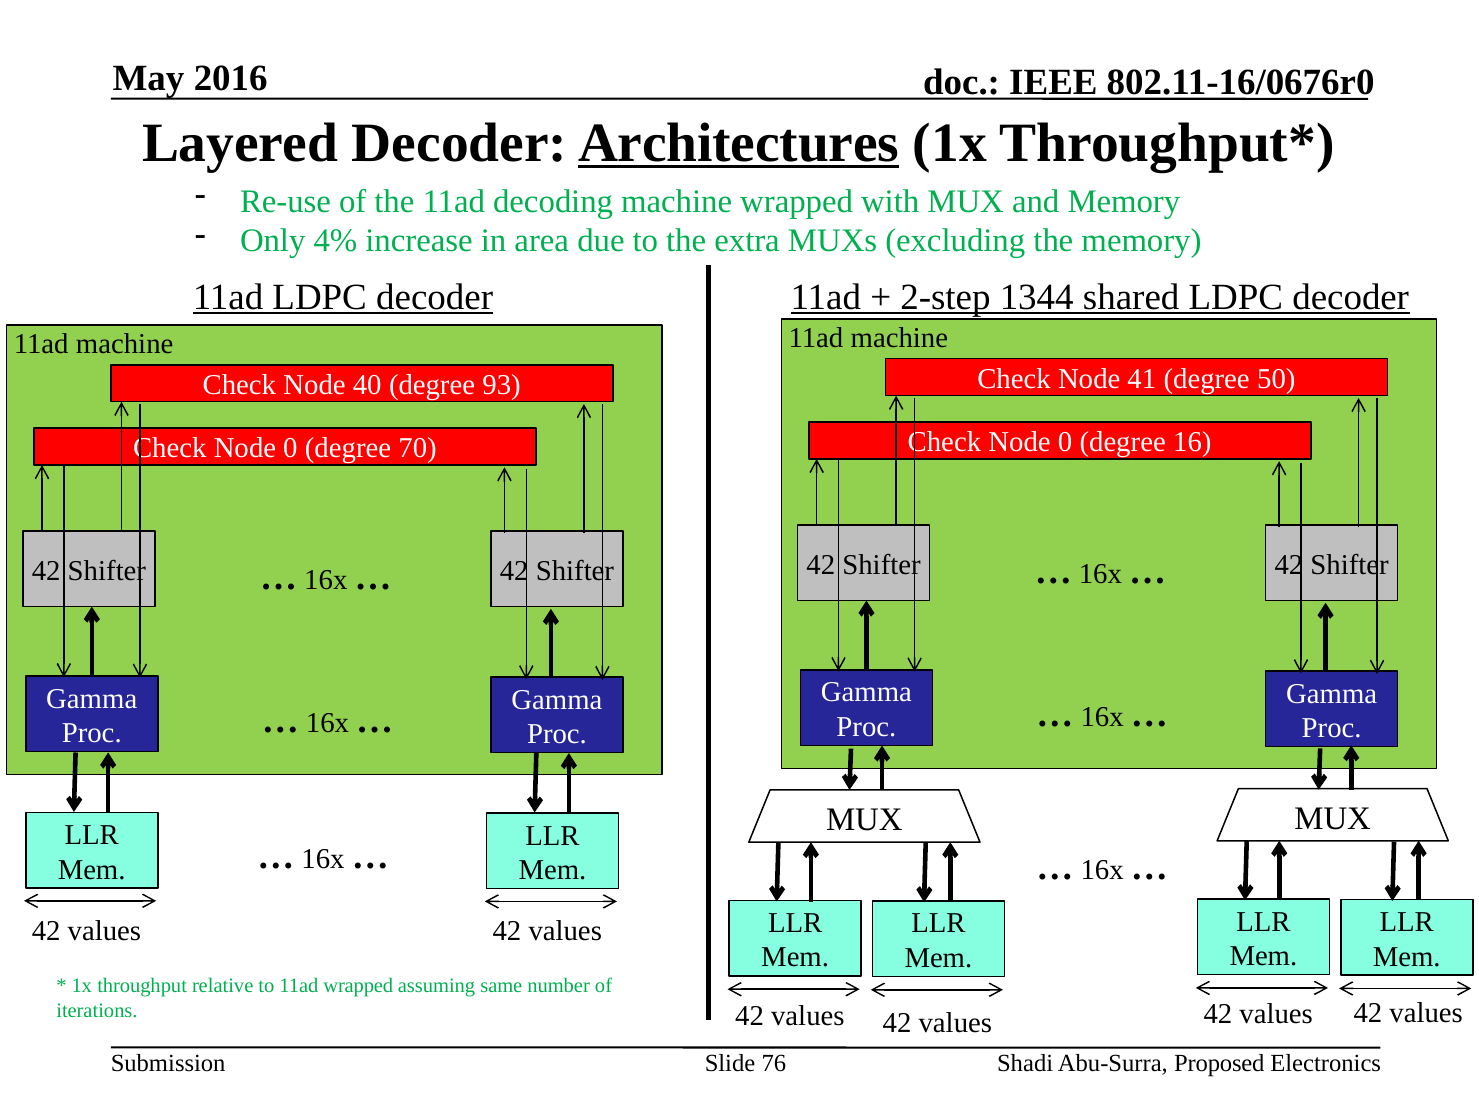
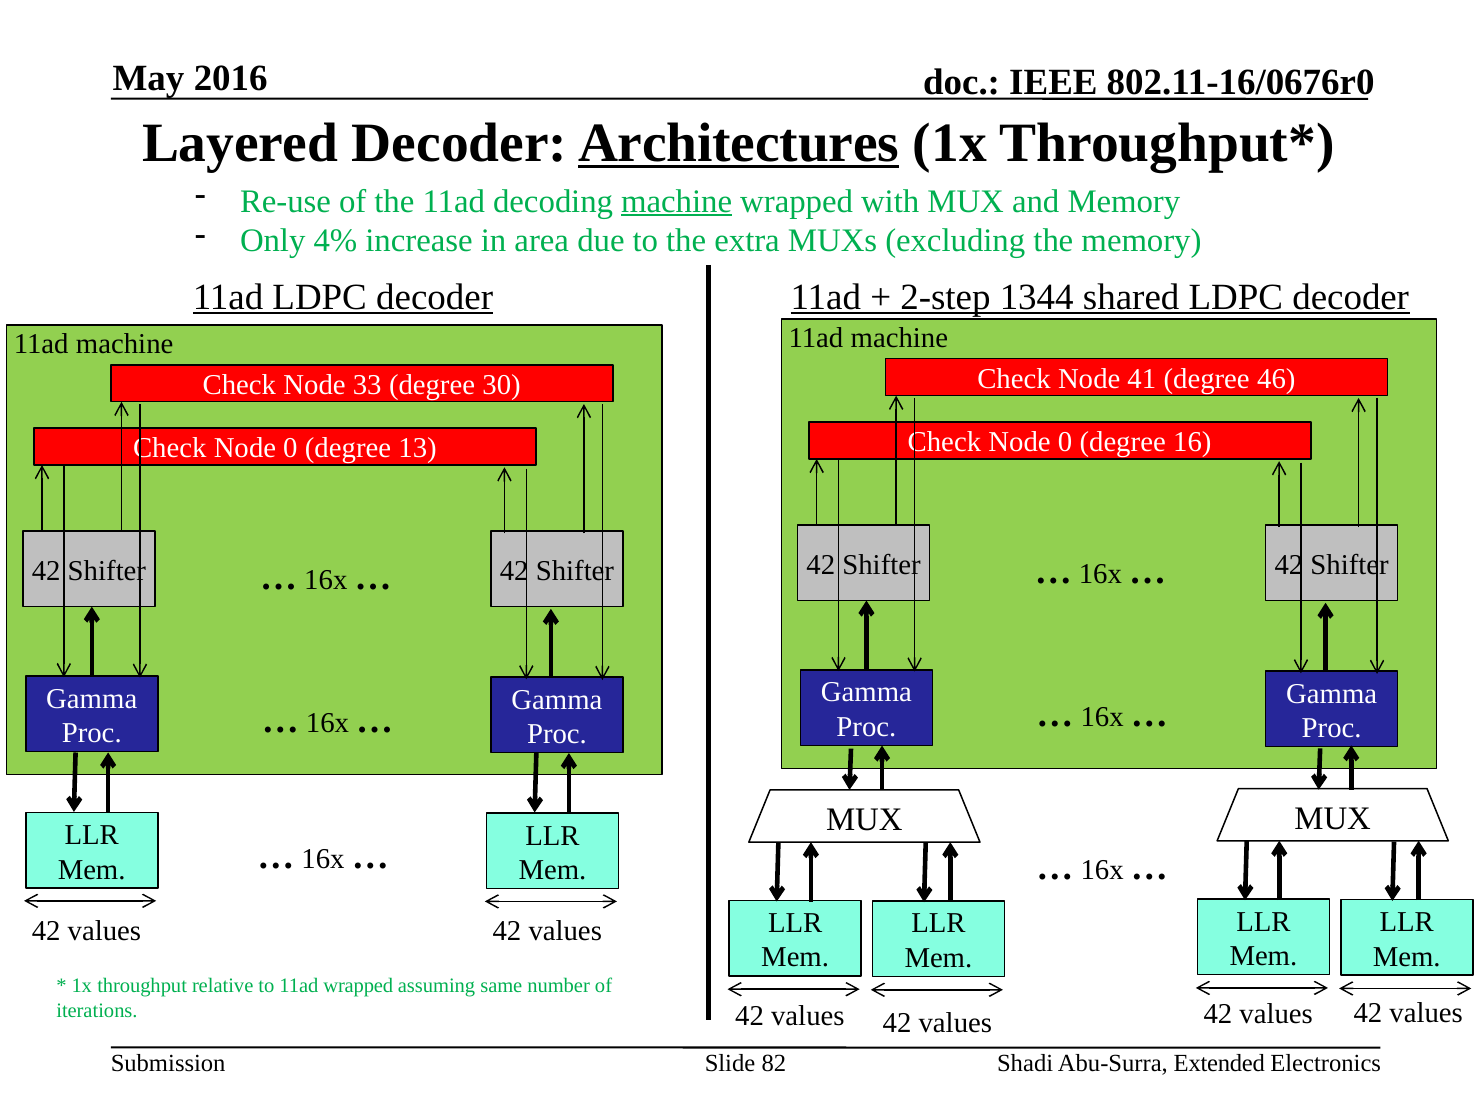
machine underline: none -> present (677, 201)
50: 50 -> 46 (1276, 379)
40: 40 -> 33 (367, 385)
93: 93 -> 30 (502, 385)
70: 70 -> 13 (418, 449)
76: 76 -> 82 (774, 1064)
Proposed: Proposed -> Extended (1219, 1064)
